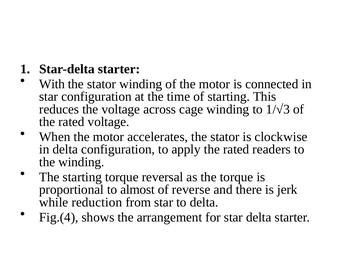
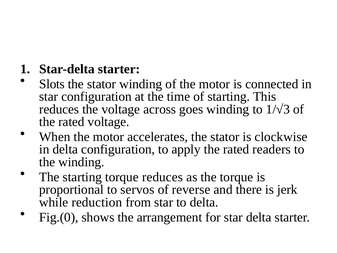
With: With -> Slots (52, 84)
cage: cage -> goes (191, 109)
torque reversal: reversal -> reduces (162, 177)
almost: almost -> servos (137, 189)
Fig.(4: Fig.(4 -> Fig.(0 (59, 217)
